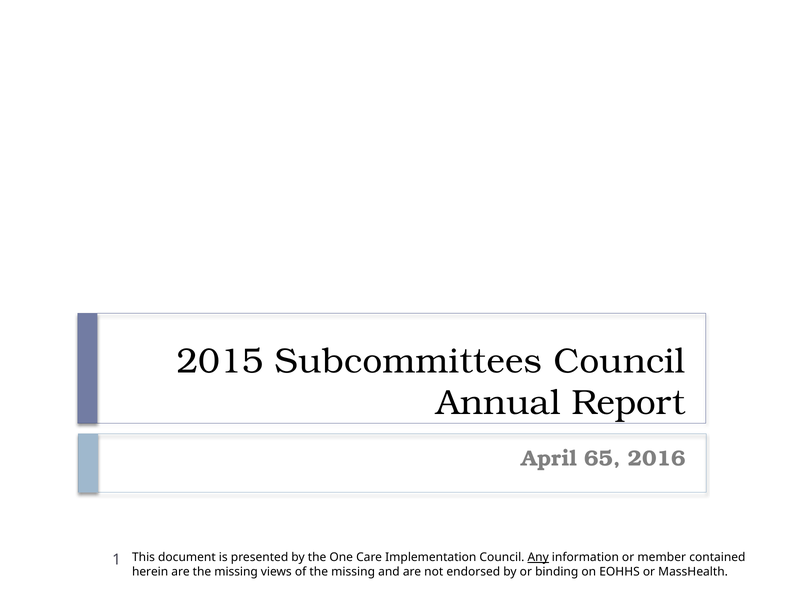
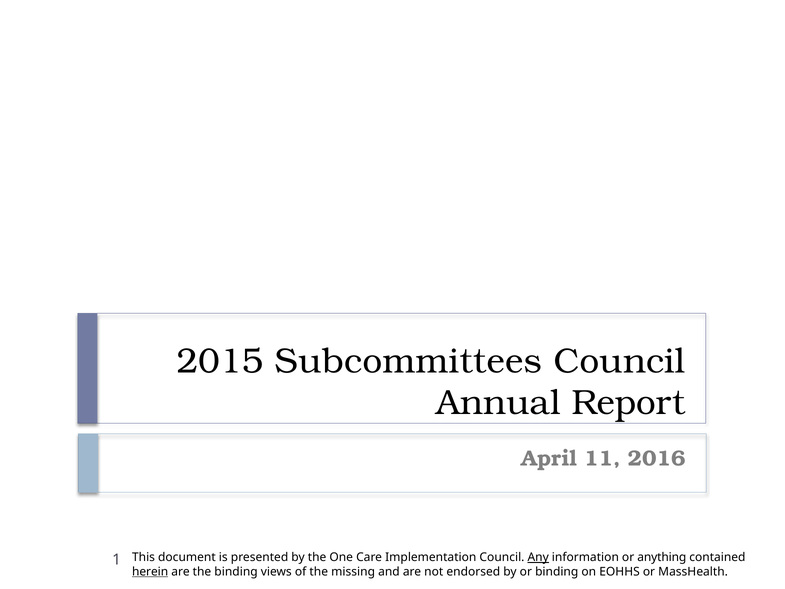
65: 65 -> 11 (602, 458)
member: member -> anything (662, 557)
herein underline: none -> present (150, 571)
are the missing: missing -> binding (236, 571)
